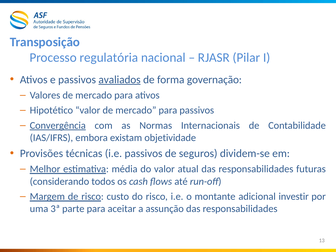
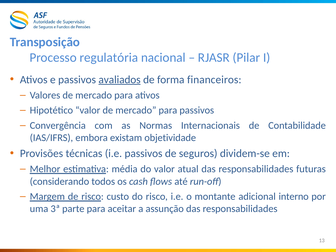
governação: governação -> financeiros (214, 80)
Convergência underline: present -> none (58, 125)
investir: investir -> interno (294, 197)
